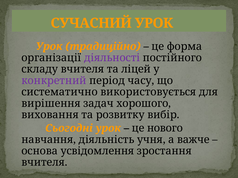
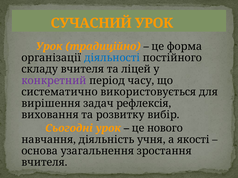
діяльності colour: purple -> blue (112, 58)
хорошого: хорошого -> рефлексія (144, 104)
важче: важче -> якості (193, 140)
усвідомлення: усвідомлення -> узагальнення (97, 151)
